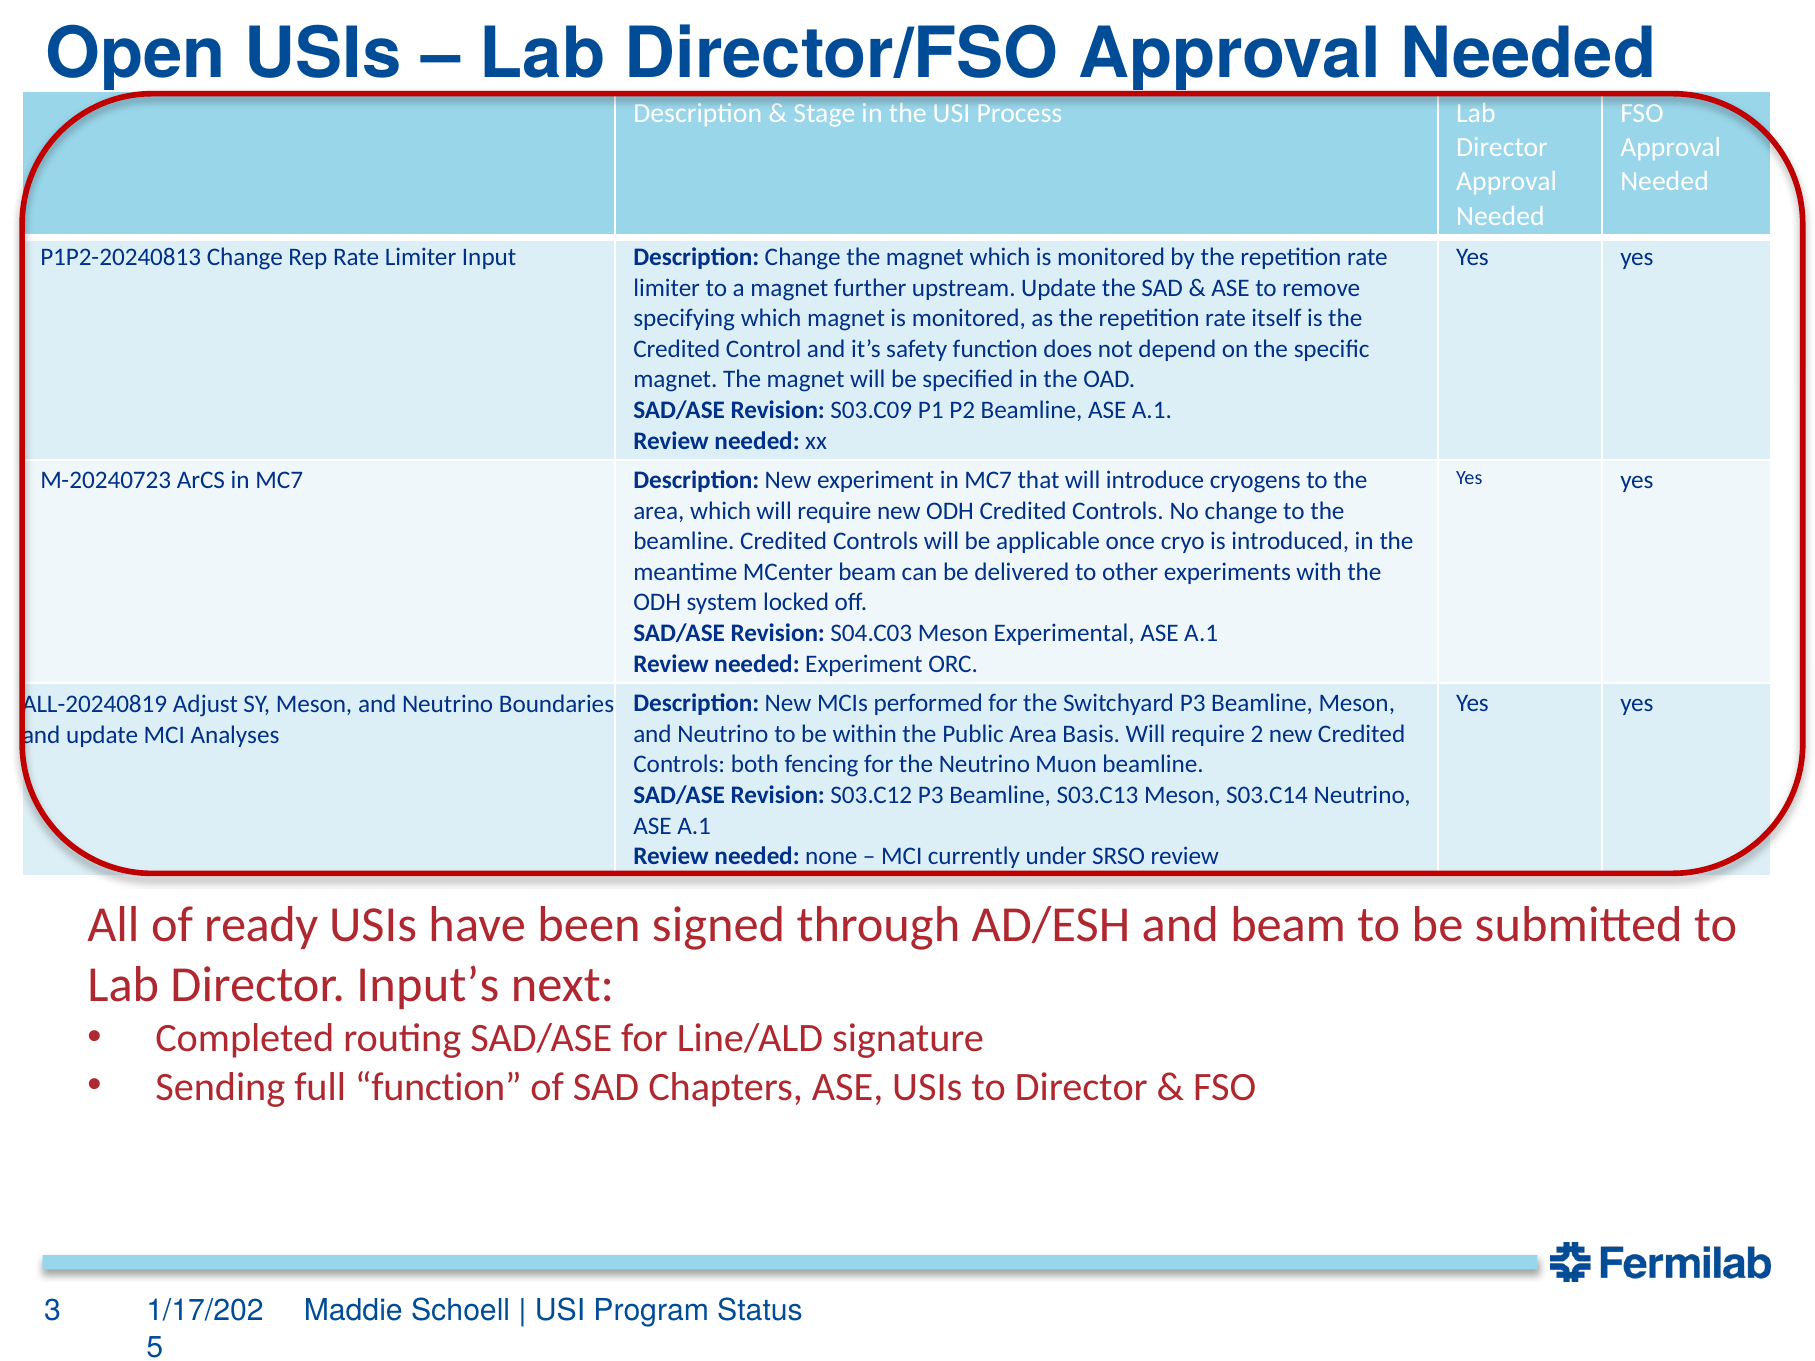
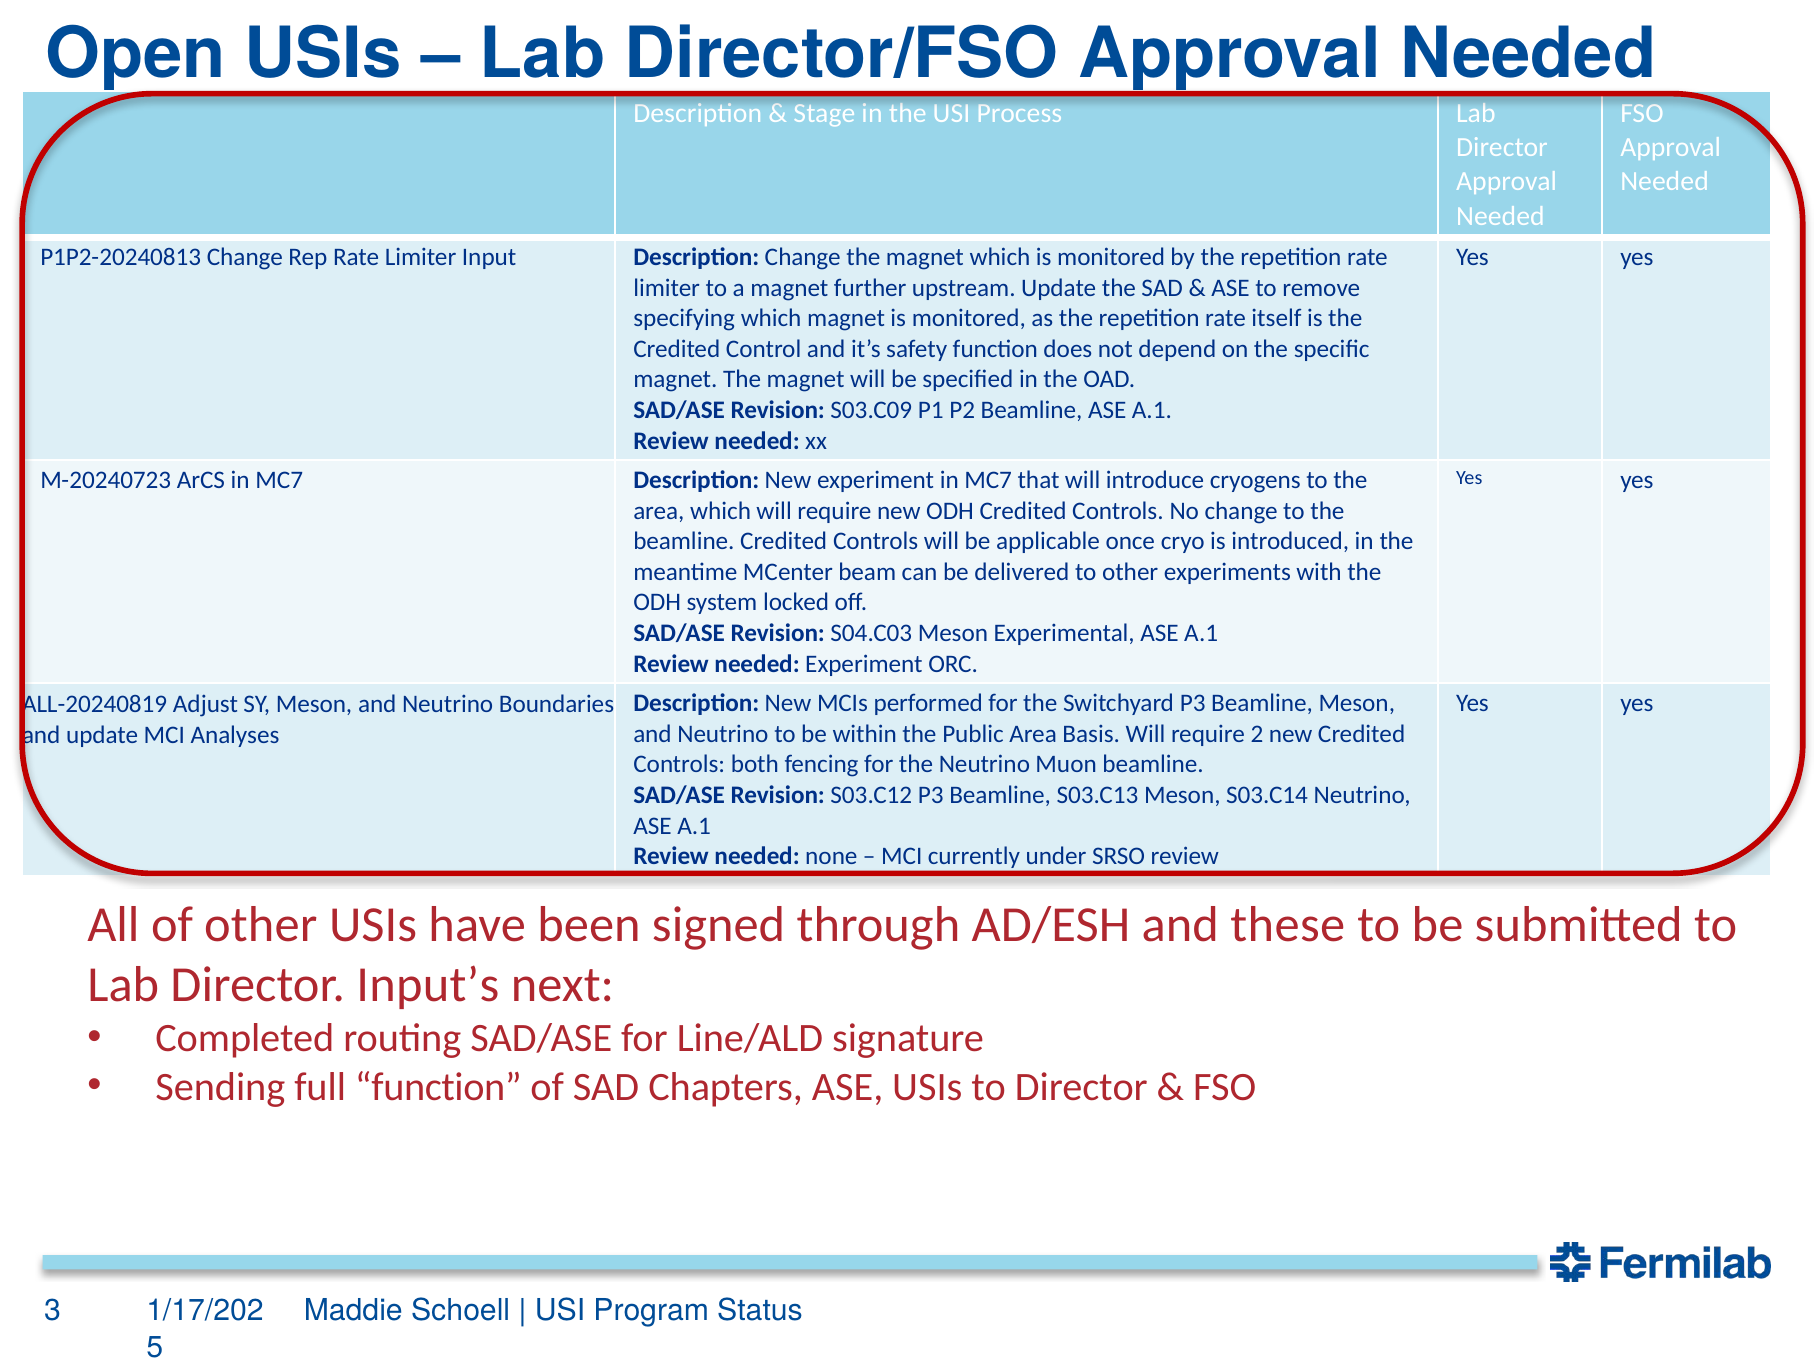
of ready: ready -> other (261, 925)
and beam: beam -> these (1288, 925)
